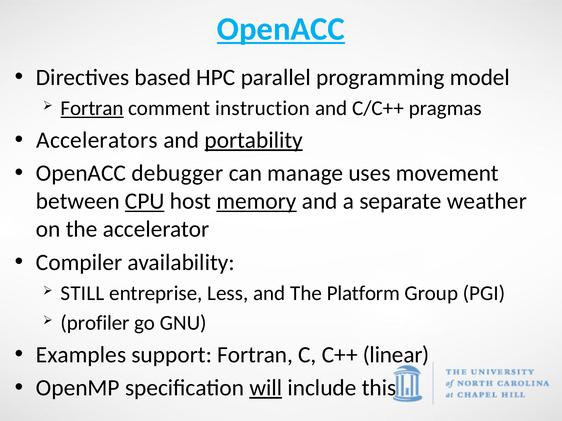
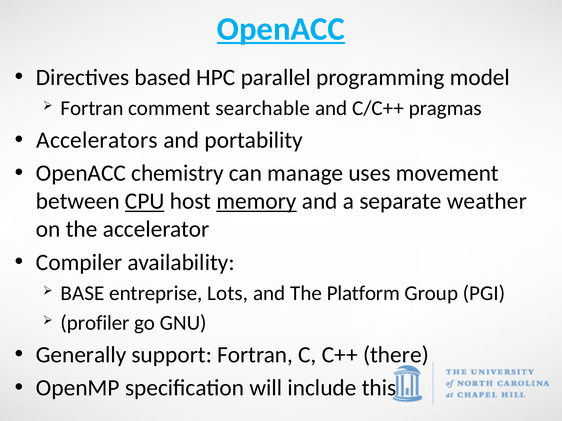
Fortran underline: present -> none (92, 108)
instruction: instruction -> searchable (263, 108)
portability underline: present -> none (254, 140)
debugger: debugger -> chemistry (177, 173)
STILL: STILL -> BASE (82, 294)
Less: Less -> Lots (228, 294)
Examples: Examples -> Generally (81, 355)
linear: linear -> there (396, 355)
will underline: present -> none (266, 388)
